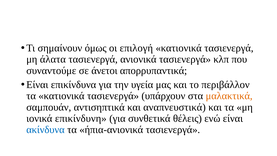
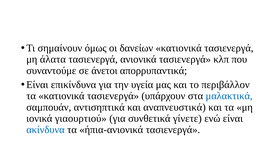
επιλογή: επιλογή -> δανείων (136, 48)
μαλακτικά colour: orange -> blue (229, 96)
επικίνδυνη: επικίνδυνη -> γιαουρτιού (81, 118)
θέλεις: θέλεις -> γίνετε (187, 118)
